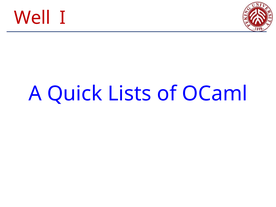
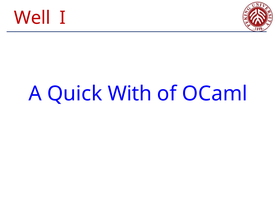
Lists: Lists -> With (130, 94)
